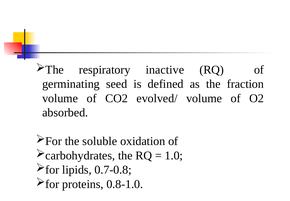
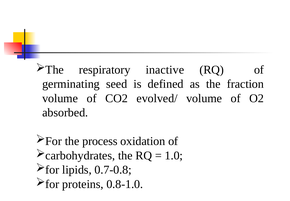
soluble: soluble -> process (100, 141)
